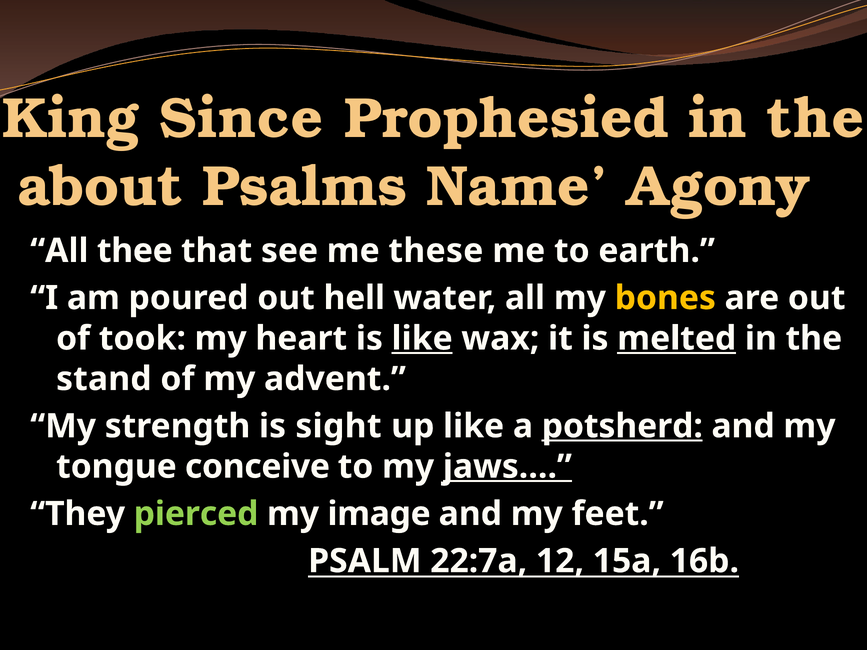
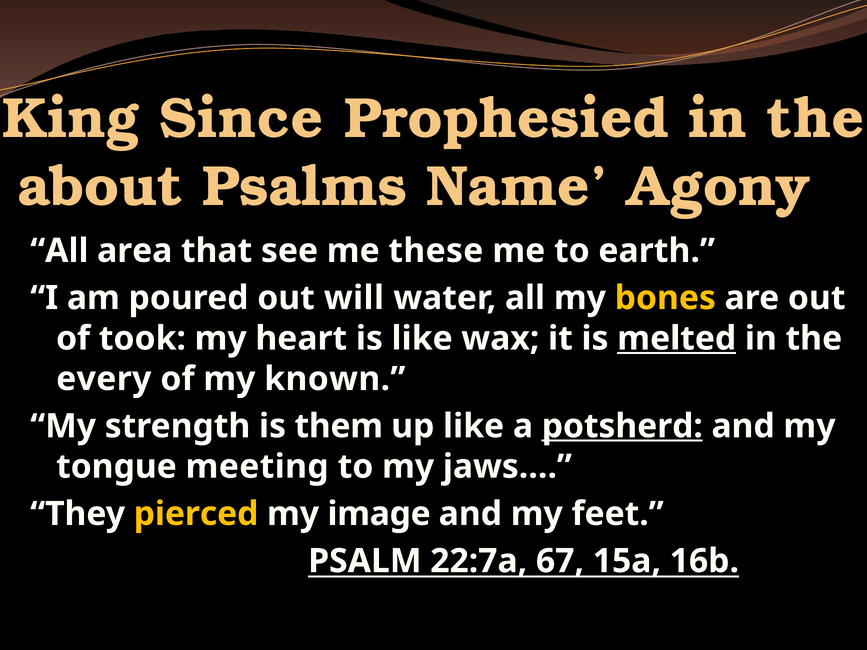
thee: thee -> area (135, 251)
hell: hell -> will (354, 298)
like underline: present -> none (422, 339)
stand: stand -> every (104, 379)
advent: advent -> known (335, 379)
sight: sight -> them (339, 426)
conceive: conceive -> meeting (257, 467)
jaws… underline: present -> none (507, 467)
pierced colour: light green -> yellow (196, 514)
12: 12 -> 67 (560, 561)
